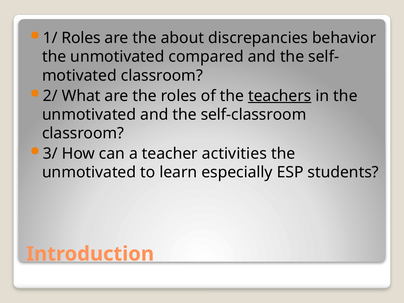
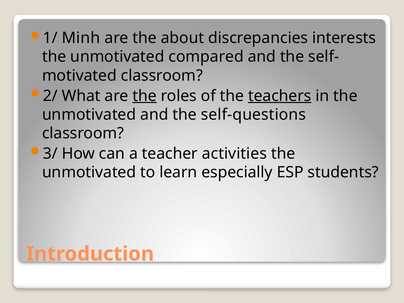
1/ Roles: Roles -> Minh (81, 38)
behavior: behavior -> interests (344, 38)
the underline: none -> present (145, 96)
self-classroom: self-classroom -> self-questions (253, 115)
